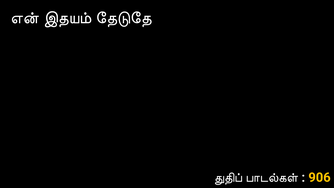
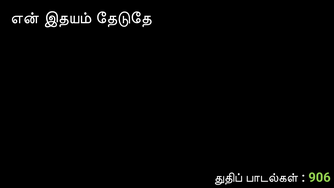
906 colour: yellow -> light green (320, 177)
